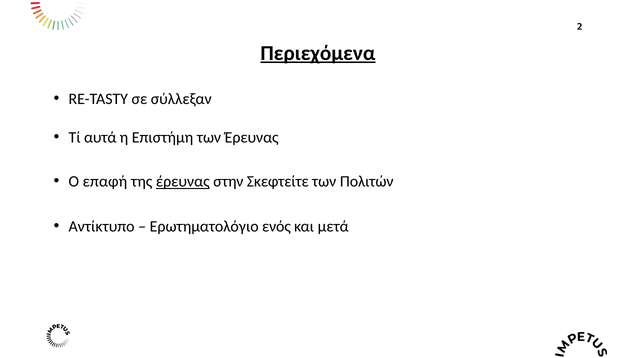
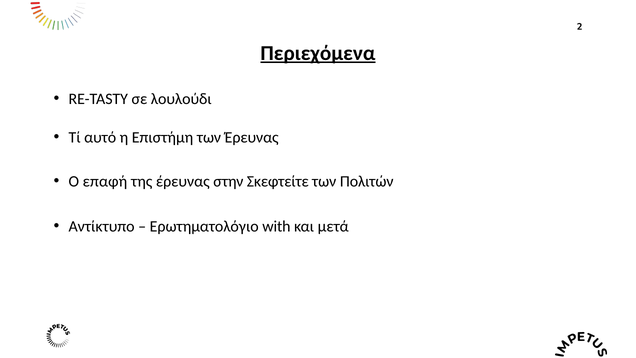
σύλλεξαν: σύλλεξαν -> λουλούδι (181, 99)
αυτά: αυτά -> αυτό (100, 137)
έρευνας underline: present -> none (183, 181)
ενός: ενός -> with (276, 226)
